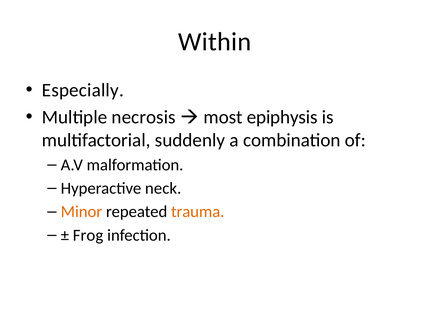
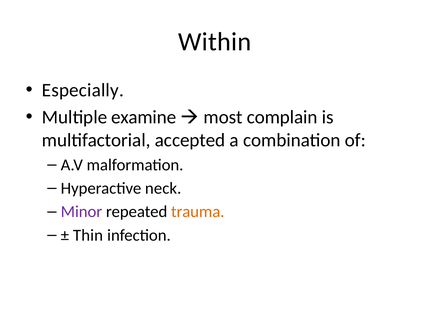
necrosis: necrosis -> examine (144, 117)
epiphysis: epiphysis -> complain (282, 117)
suddenly: suddenly -> accepted (190, 140)
Minor colour: orange -> purple (81, 211)
Frog: Frog -> Thin (88, 235)
